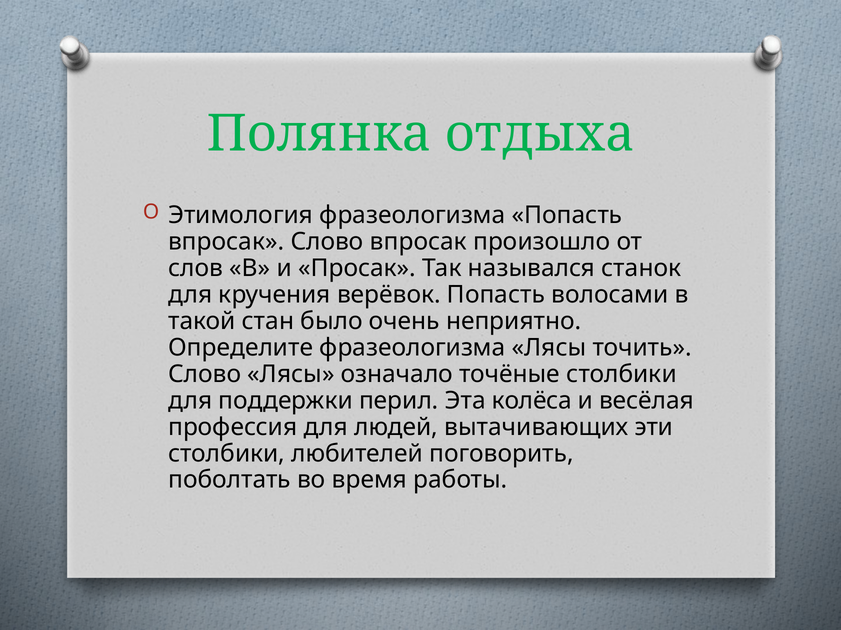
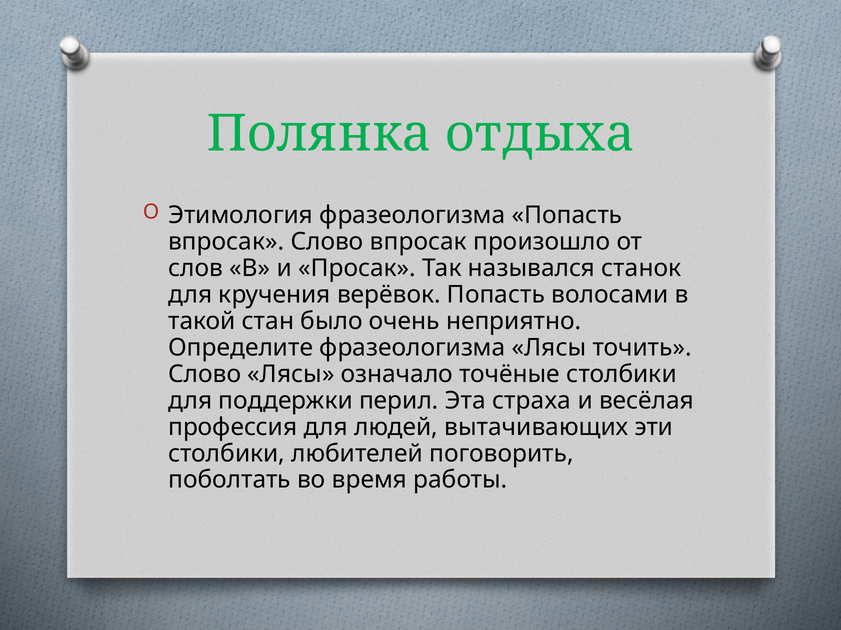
колёса: колёса -> страха (532, 401)
